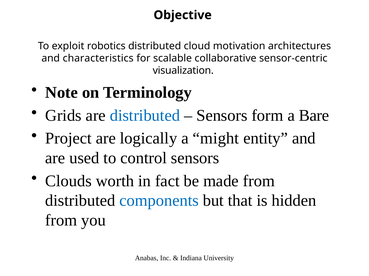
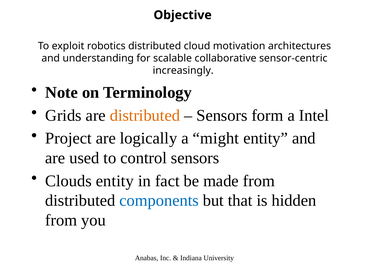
characteristics: characteristics -> understanding (98, 58)
visualization: visualization -> increasingly (183, 71)
distributed colour: blue -> orange (145, 116)
Bare: Bare -> Intel (314, 116)
Clouds worth: worth -> entity (115, 181)
